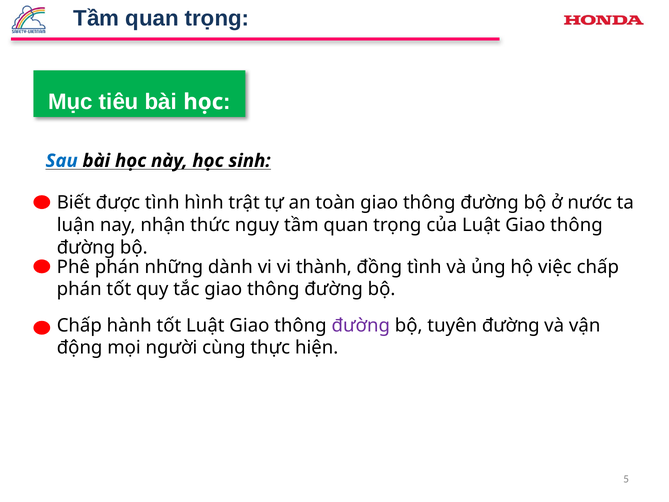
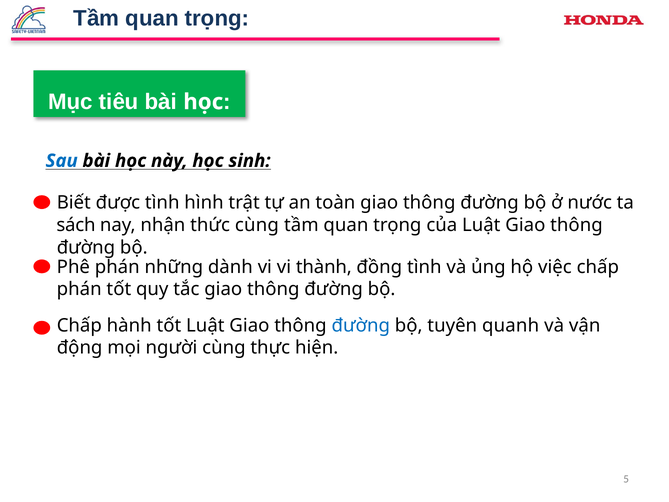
luận: luận -> sách (76, 225)
thức nguy: nguy -> cùng (257, 225)
đường colour: purple -> blue (361, 325)
tuyên đường: đường -> quanh (511, 325)
